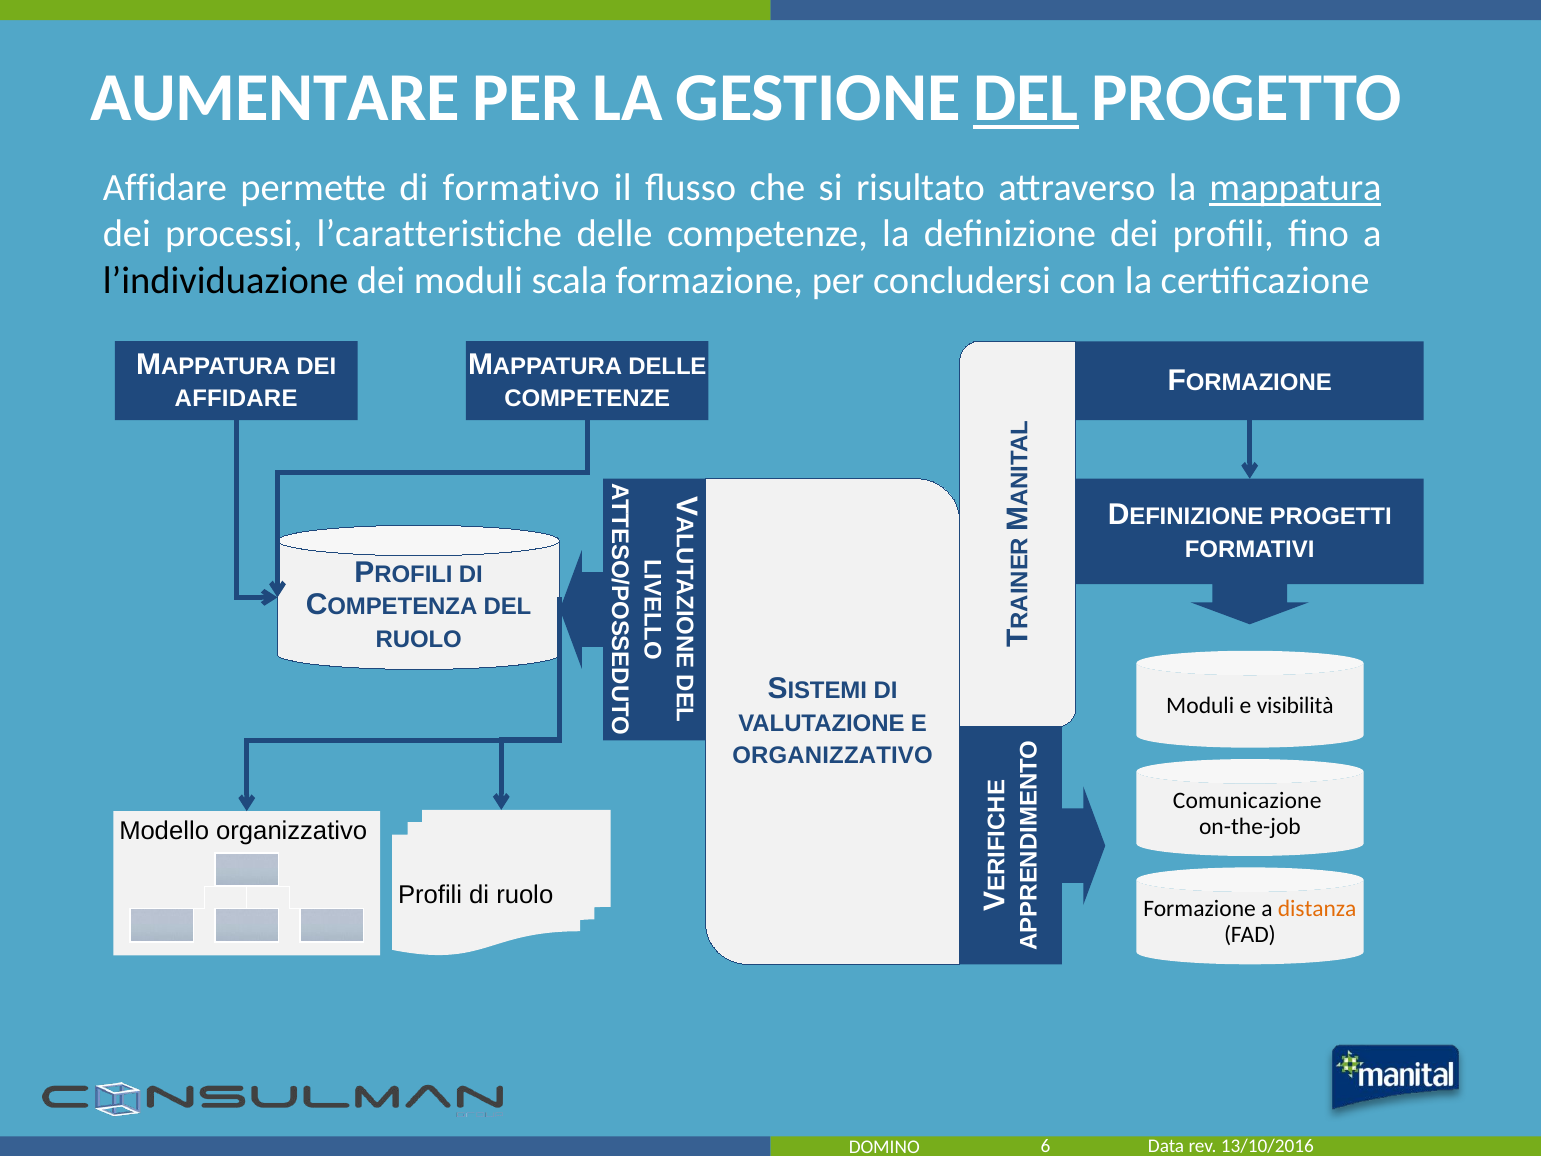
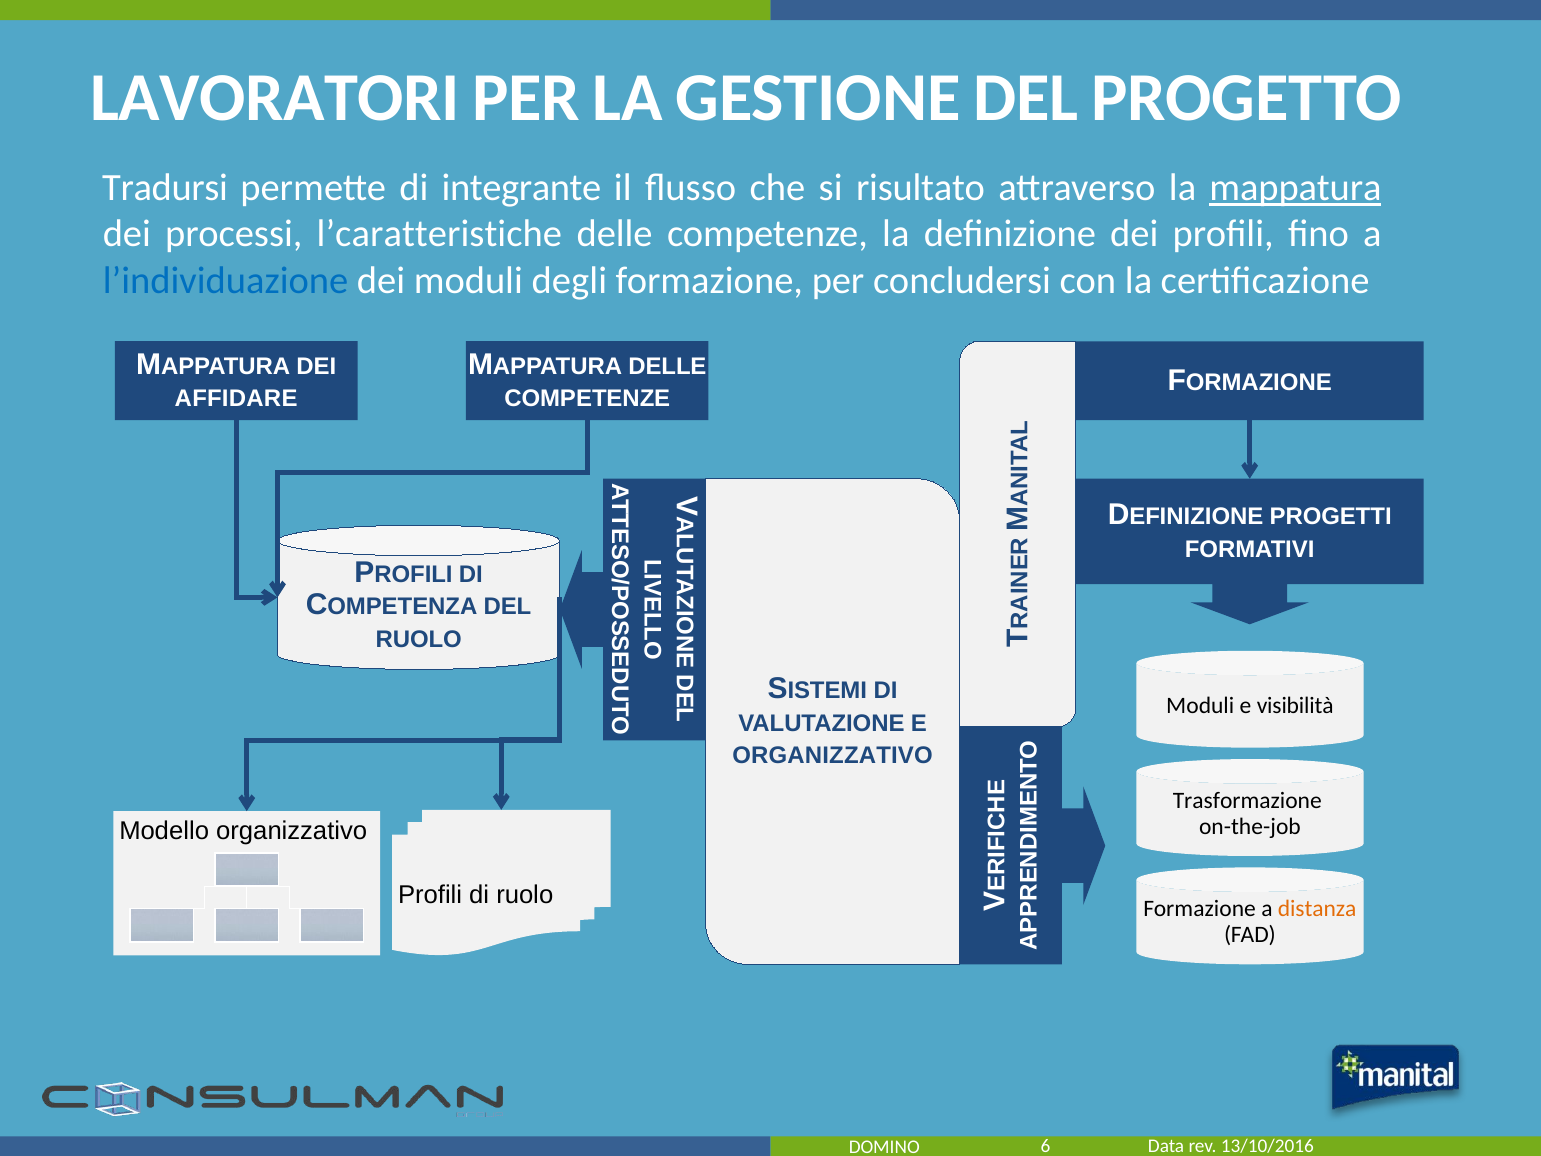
AUMENTARE: AUMENTARE -> LAVORATORI (275, 97)
DEL underline: present -> none (1026, 97)
Affidare: Affidare -> Tradursi (165, 188)
formativo: formativo -> integrante (521, 188)
l’individuazione colour: black -> blue (226, 280)
scala: scala -> degli (569, 280)
Comunicazione: Comunicazione -> Trasformazione (1247, 801)
